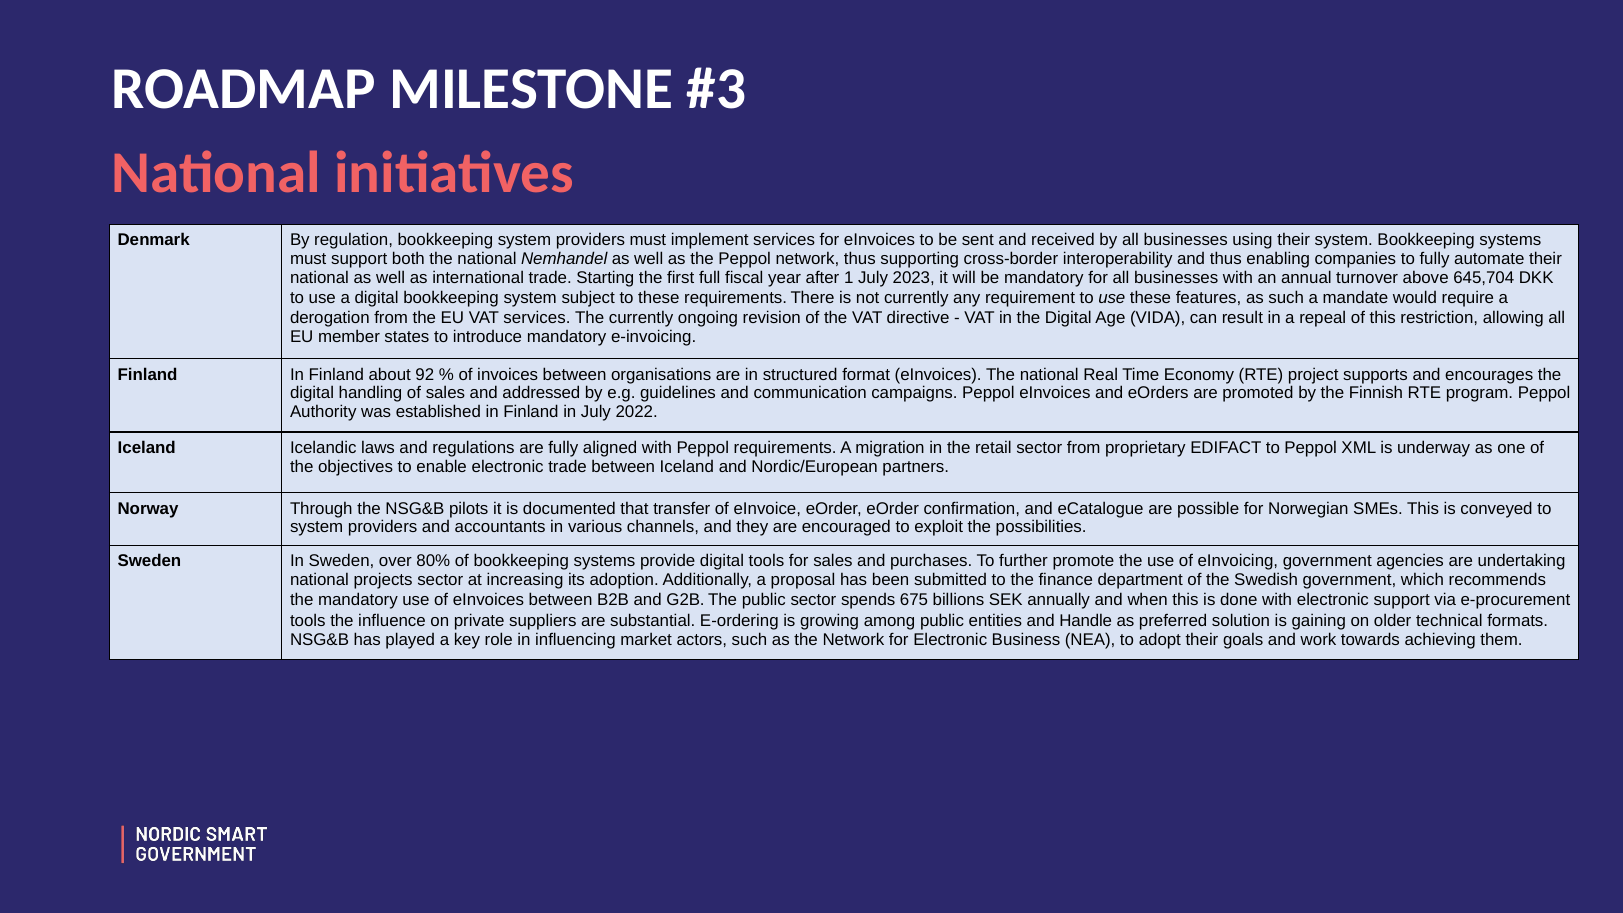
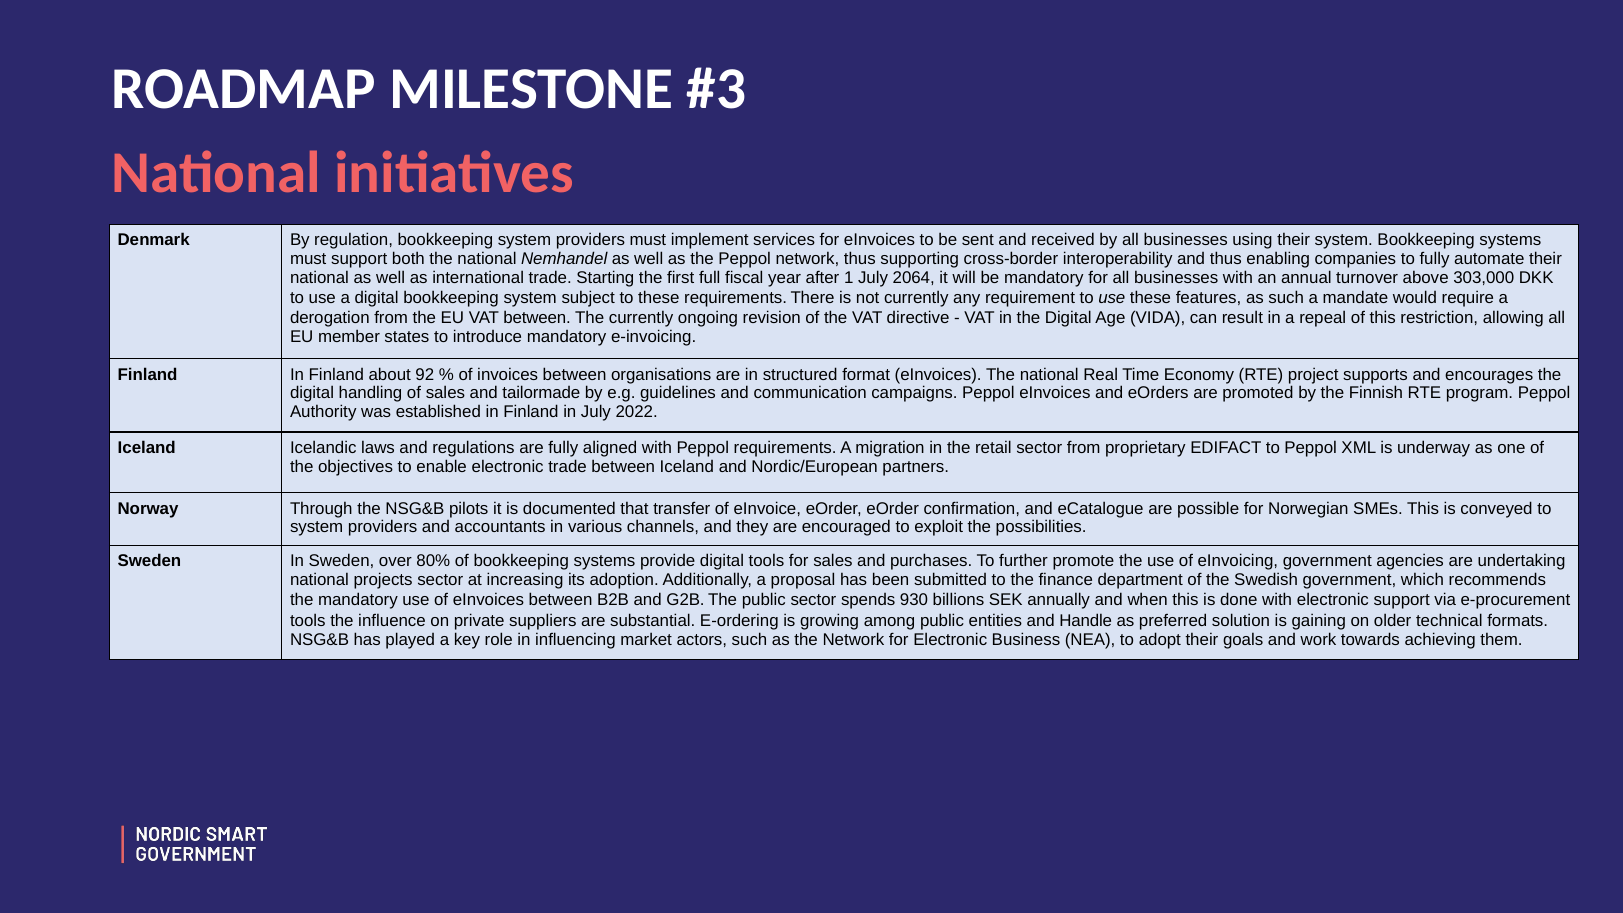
2023: 2023 -> 2064 (914, 278)
645,704: 645,704 -> 303,000 (1484, 278)
VAT services: services -> between (537, 318)
addressed: addressed -> tailormade (541, 393)
675: 675 -> 930 (914, 600)
